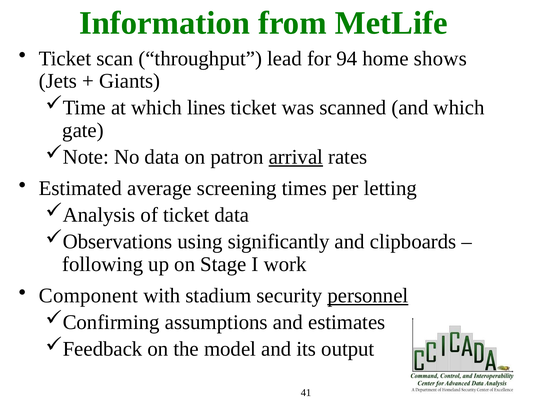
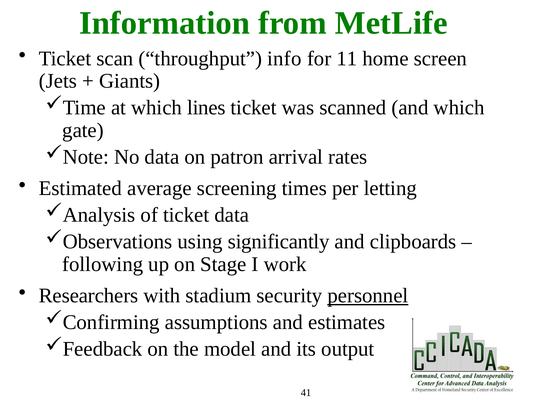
lead: lead -> info (284, 58)
94: 94 -> 11 (347, 58)
shows: shows -> screen (440, 58)
arrival underline: present -> none (296, 157)
Component: Component -> Researchers (89, 296)
